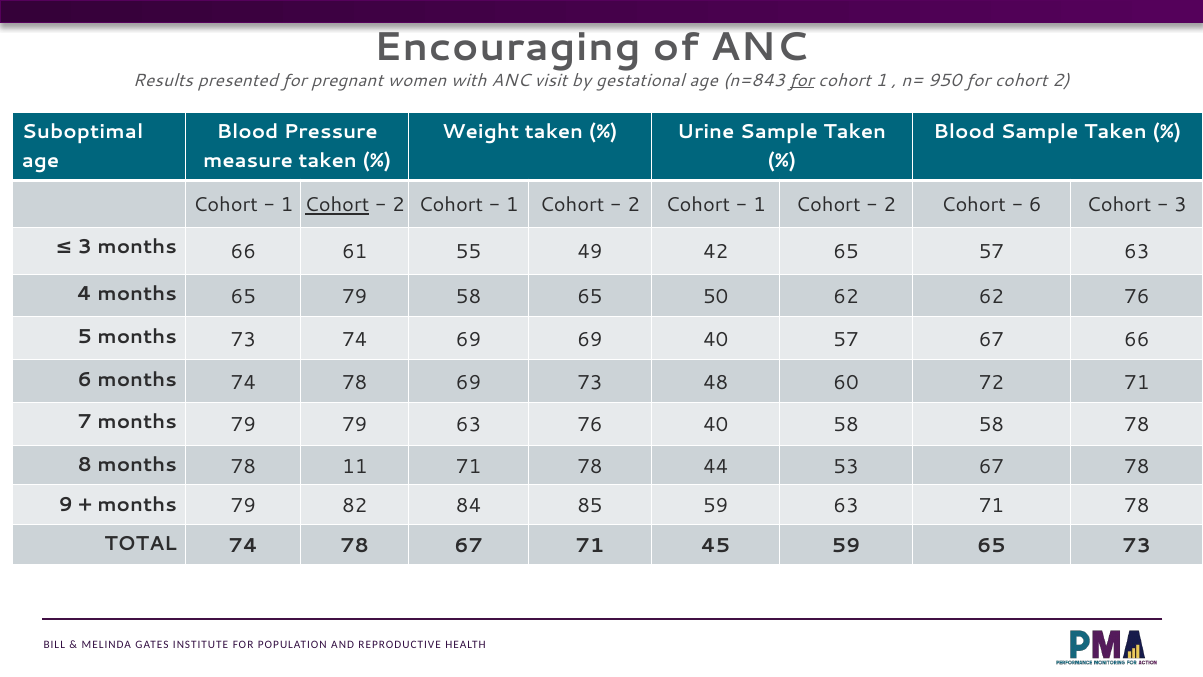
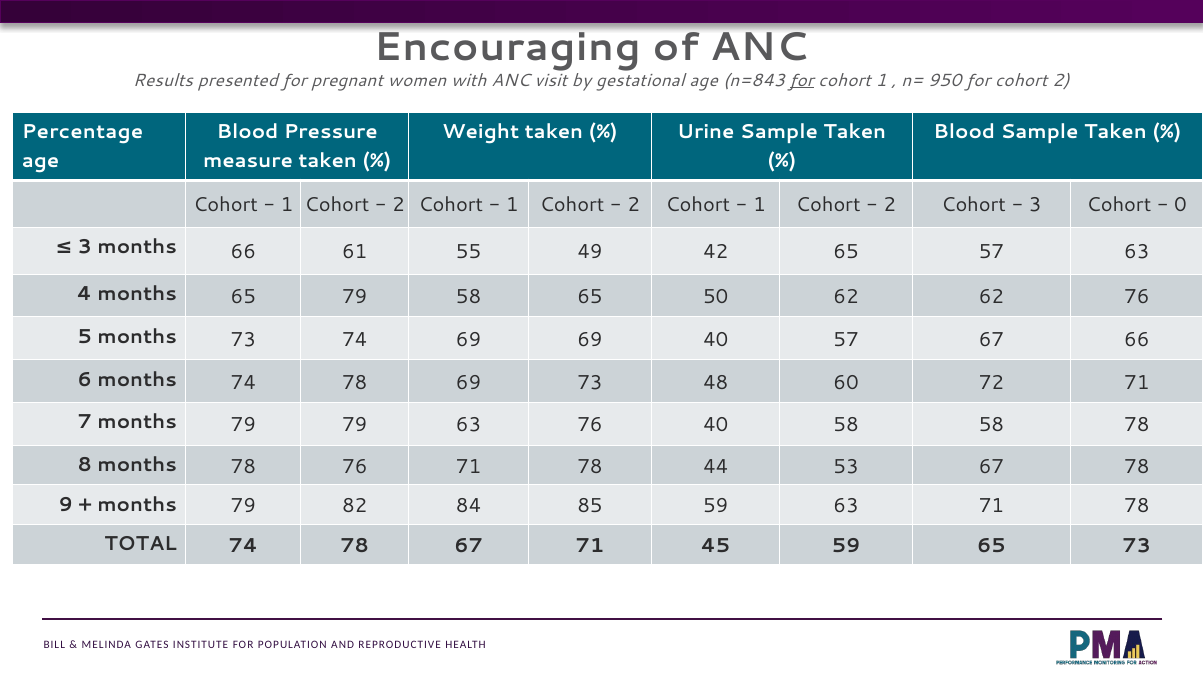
Suboptimal: Suboptimal -> Percentage (83, 132)
Cohort underline: present -> none (337, 205)
6: 6 -> 3 (1035, 205)
3: 3 -> 0 (1180, 205)
78 11: 11 -> 76 (355, 466)
